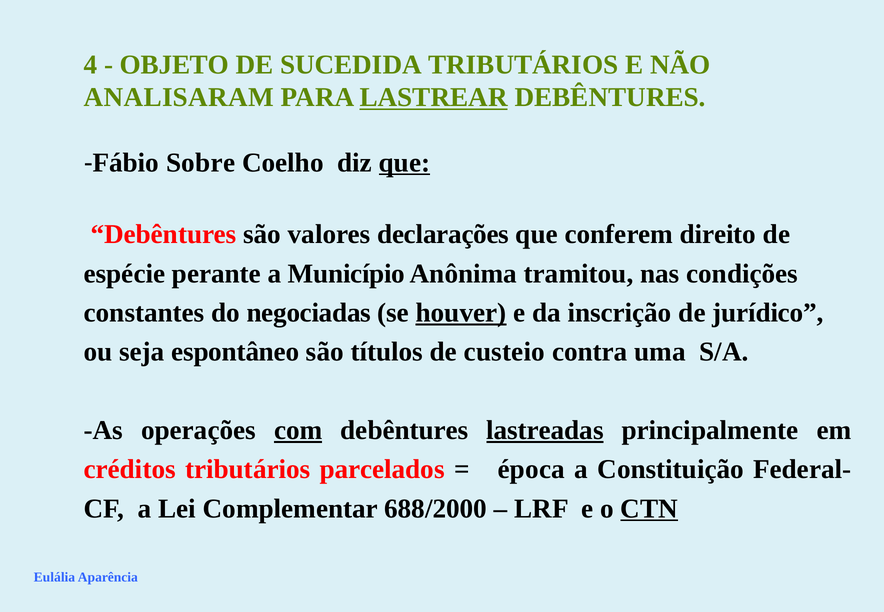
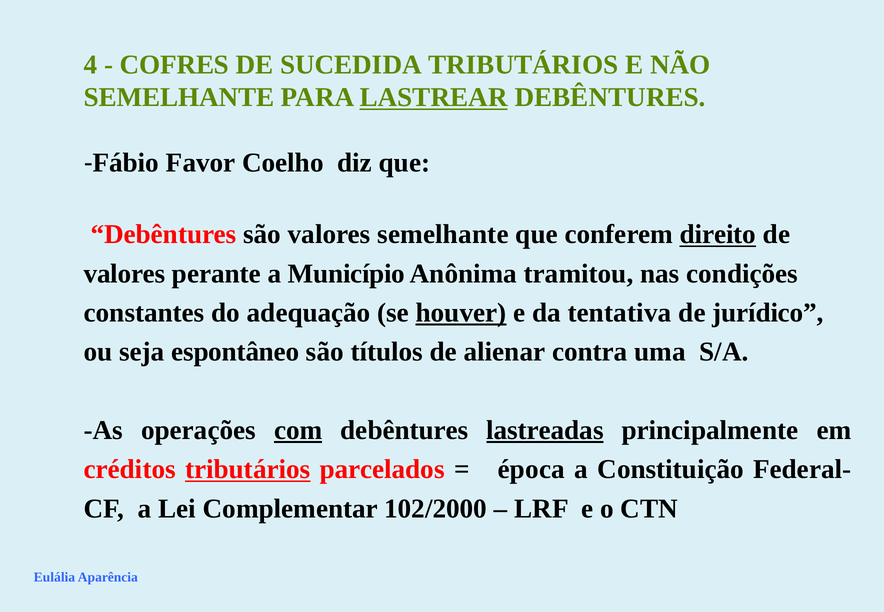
OBJETO: OBJETO -> COFRES (174, 65)
ANALISARAM: ANALISARAM -> SEMELHANTE (179, 97)
Sobre: Sobre -> Favor (201, 163)
que underline: present -> none (404, 163)
valores declarações: declarações -> semelhante (443, 234)
direito underline: none -> present (718, 234)
espécie: espécie -> valores (125, 274)
negociadas: negociadas -> adequação (309, 313)
inscrição: inscrição -> tentativa (619, 313)
custeio: custeio -> alienar (505, 352)
tributários underline: none -> present (248, 469)
688/2000: 688/2000 -> 102/2000 (436, 509)
CTN underline: present -> none (649, 509)
